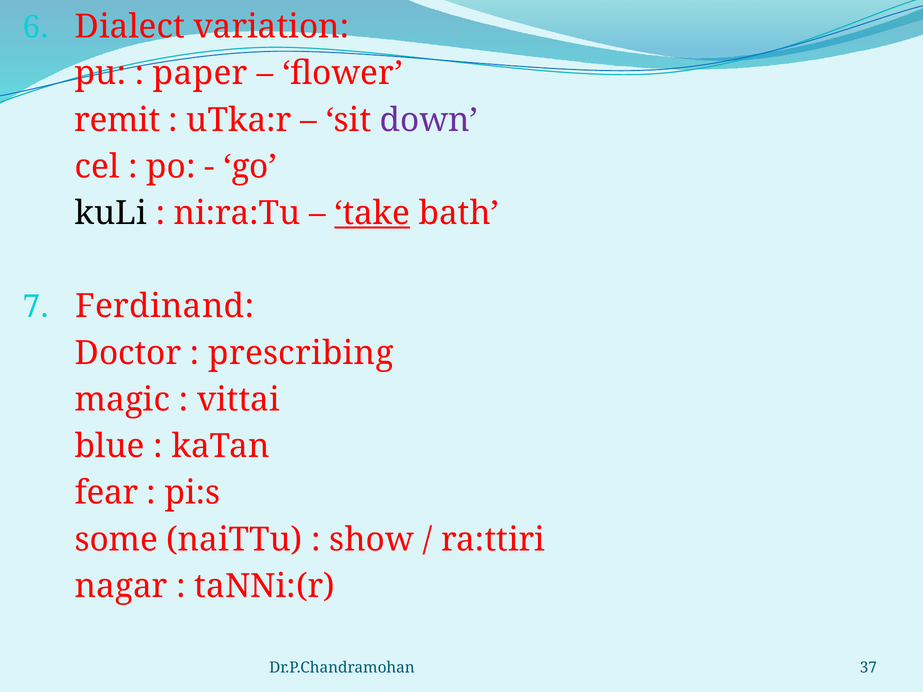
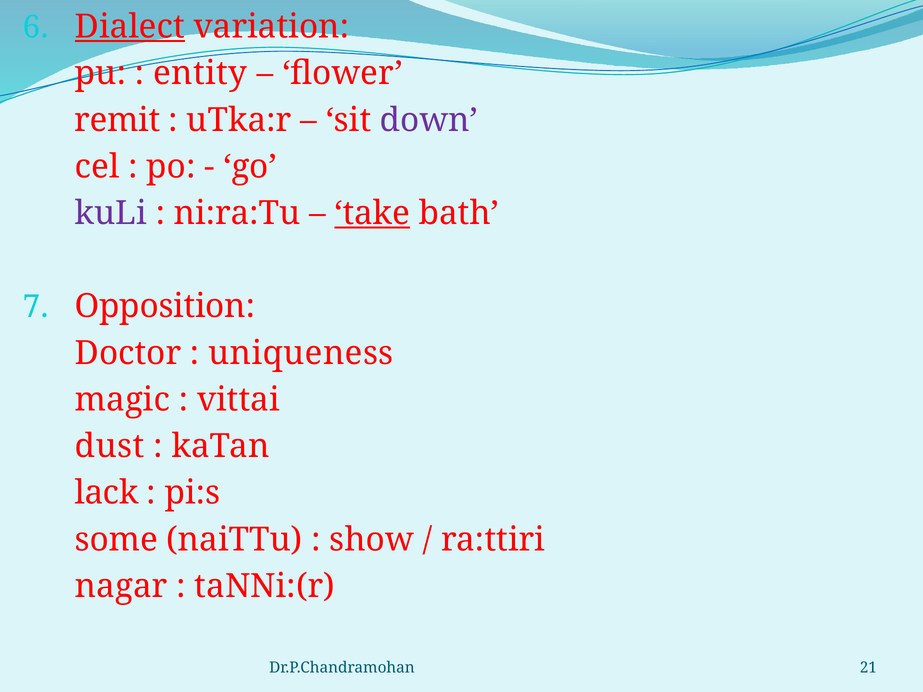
Dialect underline: none -> present (130, 27)
paper: paper -> entity (200, 73)
kuLi colour: black -> purple (111, 213)
Ferdinand: Ferdinand -> Opposition (165, 307)
prescribing: prescribing -> uniqueness (301, 353)
blue: blue -> dust (110, 446)
fear: fear -> lack (107, 493)
37: 37 -> 21 (868, 668)
